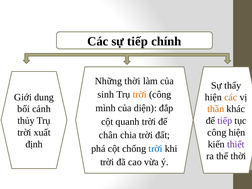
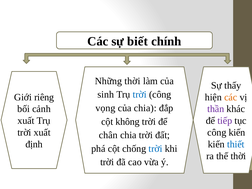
sự tiếp: tiếp -> biết (138, 41)
trời colour: orange -> blue (140, 95)
dung: dung -> riêng (44, 97)
mình: mình -> vọng (105, 108)
của diện: diện -> chia (145, 108)
thần colour: orange -> purple (216, 109)
thủy: thủy -> xuất (26, 121)
quanh: quanh -> không (128, 122)
công hiện: hiện -> kiến (237, 132)
thiết colour: purple -> blue (236, 144)
